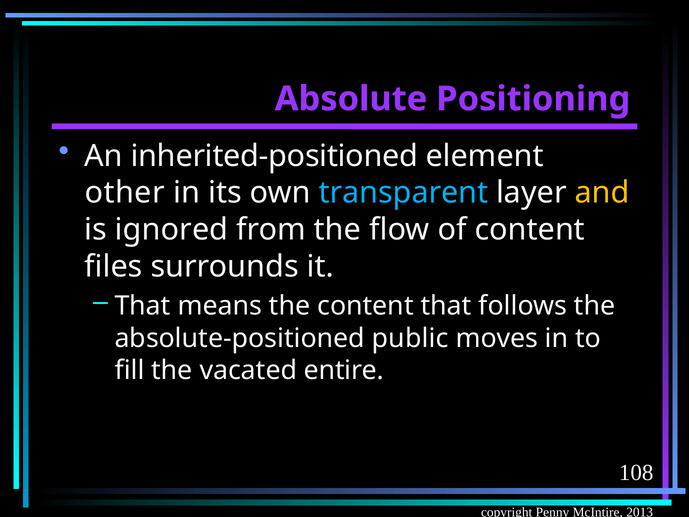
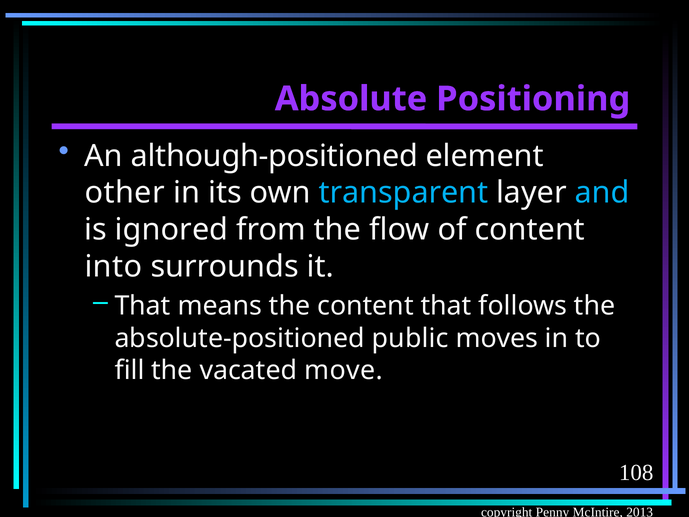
inherited-positioned: inherited-positioned -> although-positioned (274, 156)
and colour: yellow -> light blue (602, 193)
files: files -> into (113, 266)
entire: entire -> move (344, 370)
